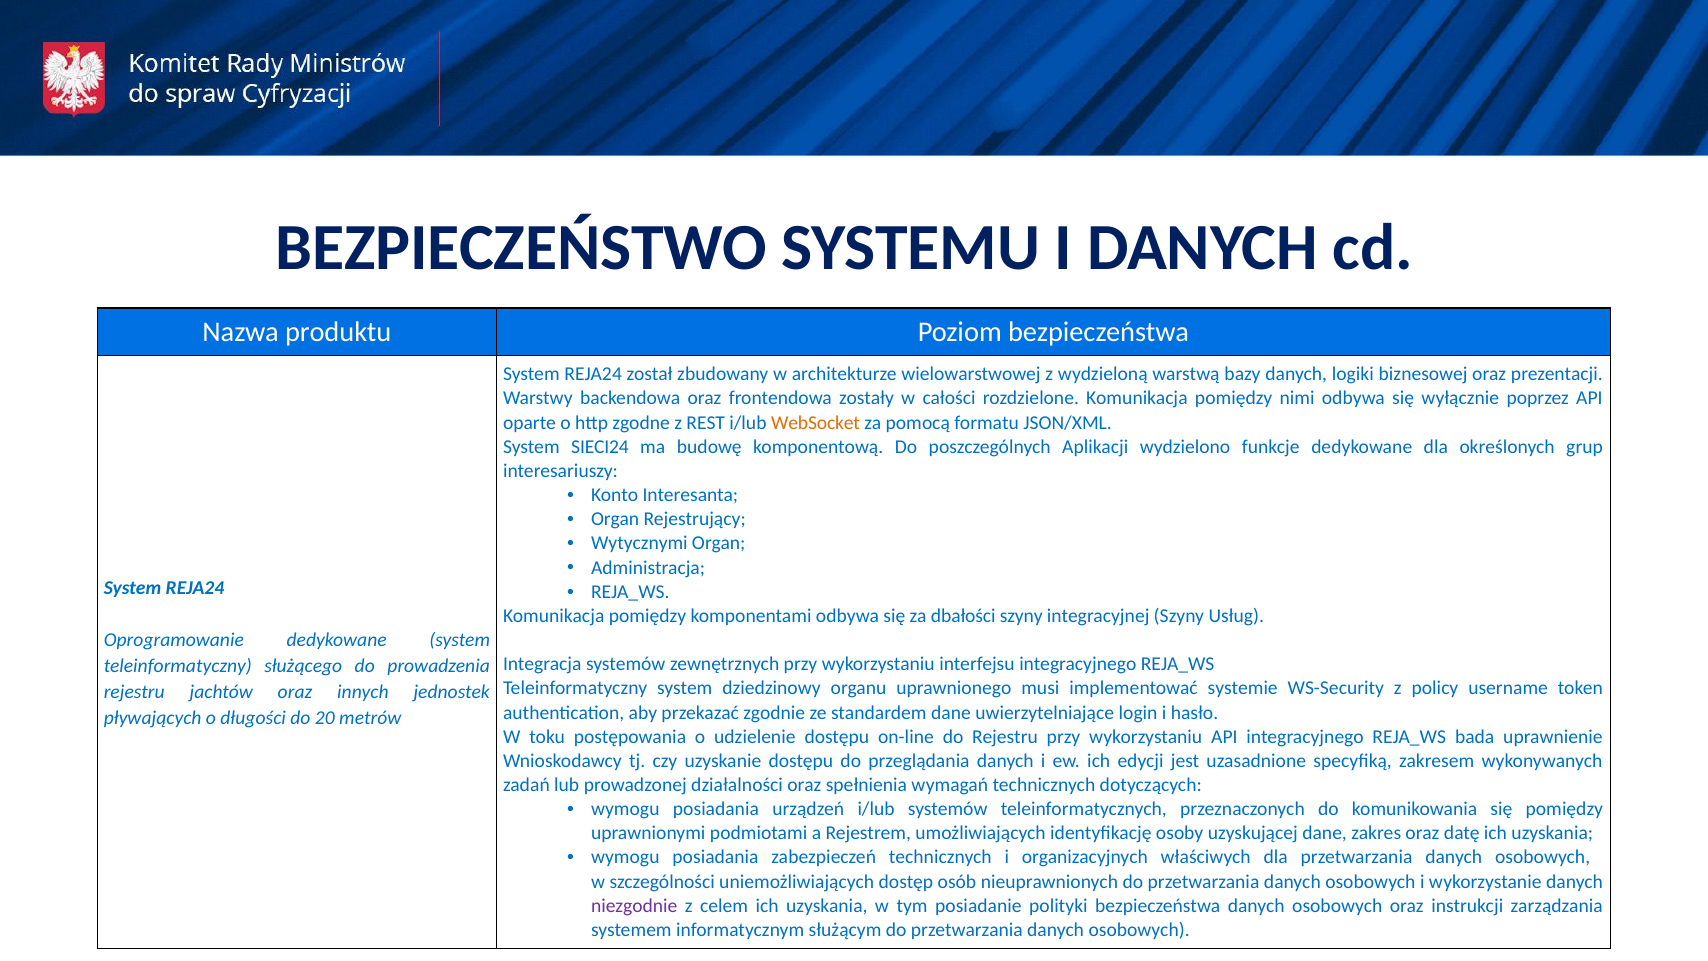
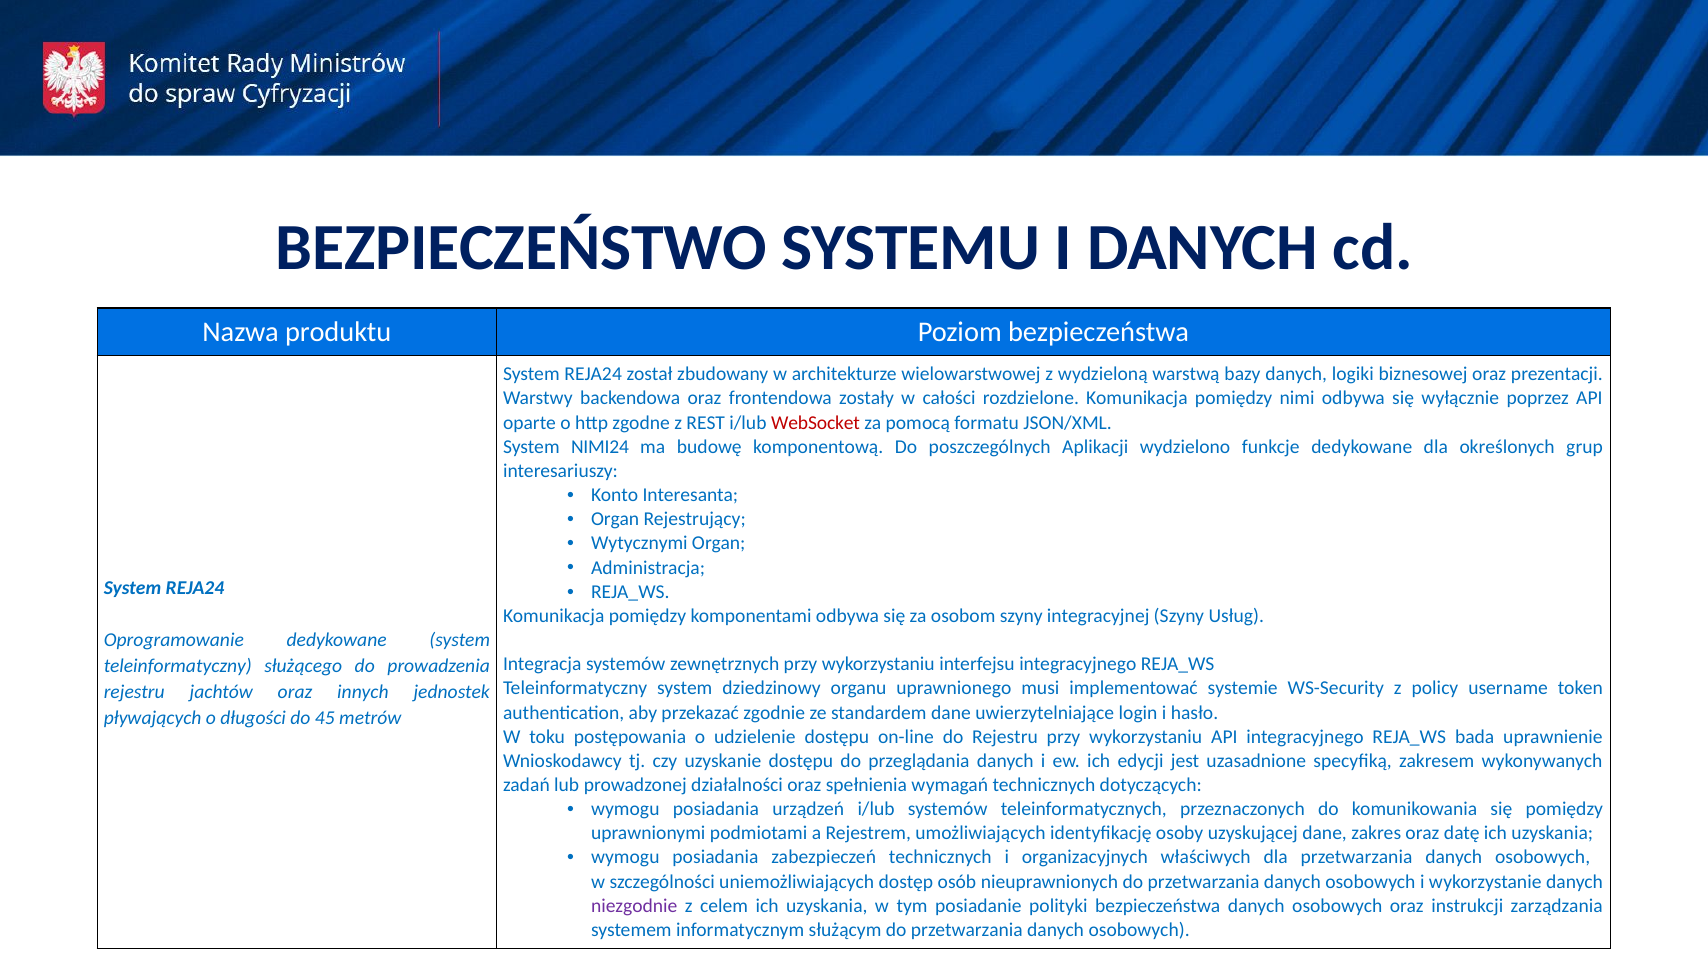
WebSocket colour: orange -> red (816, 422)
SIECI24: SIECI24 -> NIMI24 (600, 447)
dbałości: dbałości -> osobom (963, 616)
20: 20 -> 45 (325, 717)
